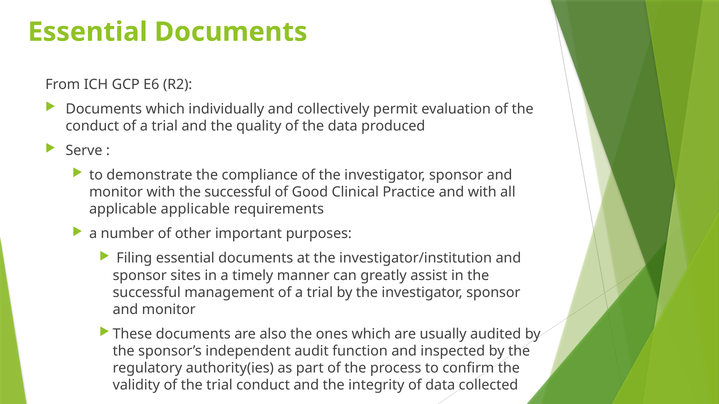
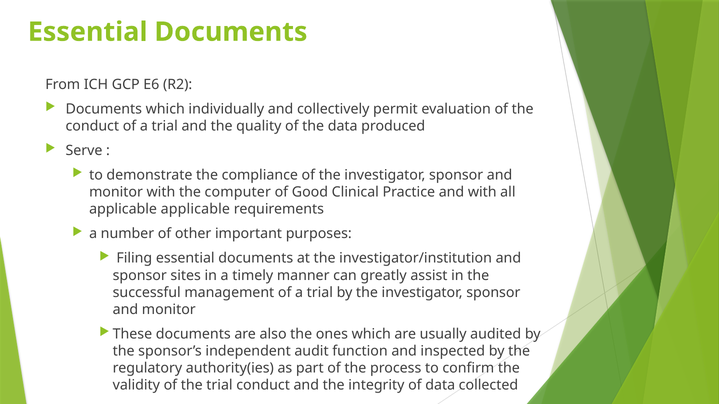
with the successful: successful -> computer (238, 192)
